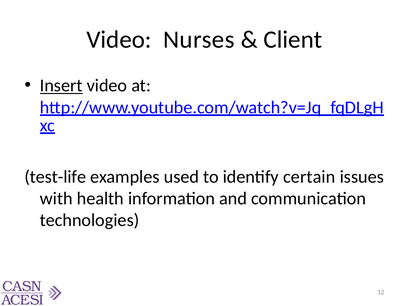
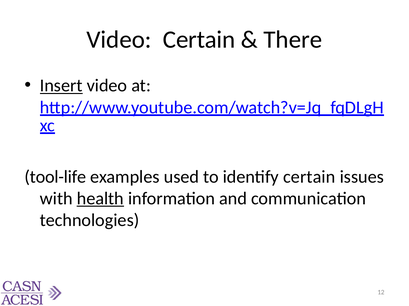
Video Nurses: Nurses -> Certain (199, 40)
Client: Client -> There (293, 40)
test-life: test-life -> tool-life (55, 177)
health underline: none -> present (100, 199)
